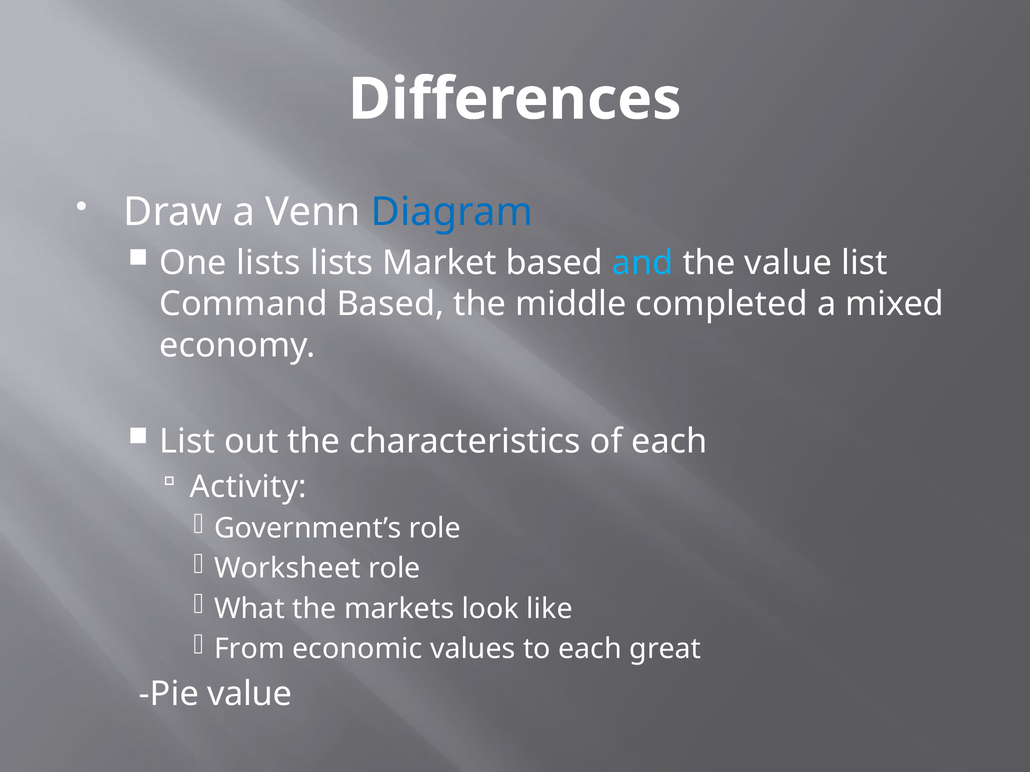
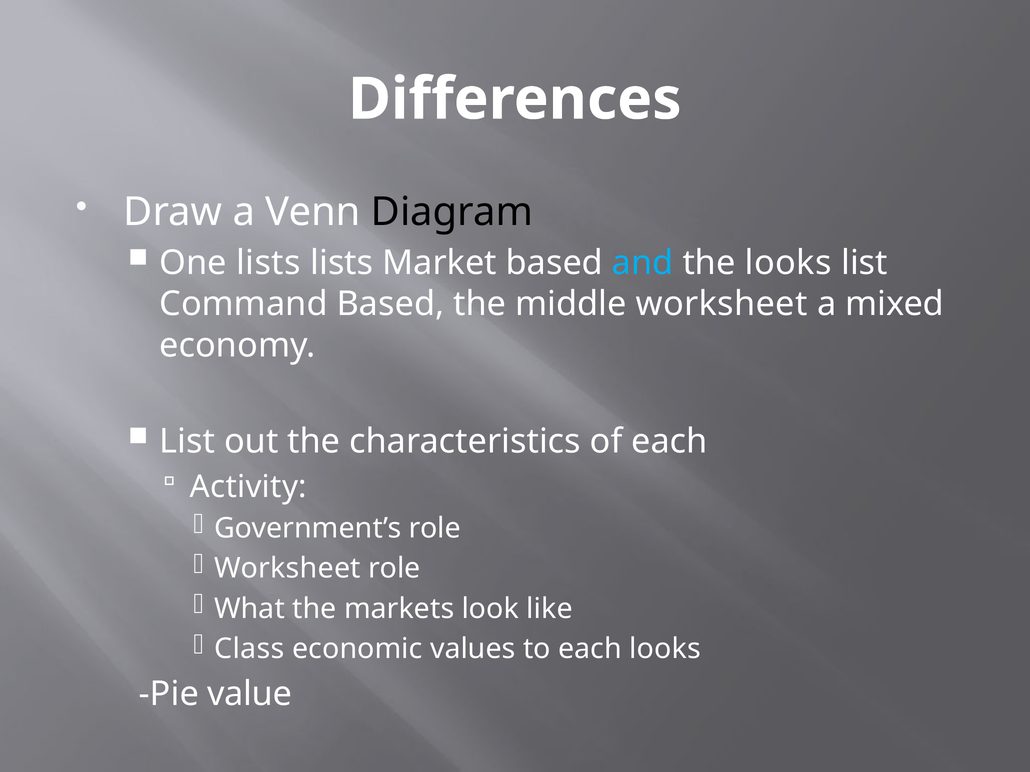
Diagram colour: blue -> black (452, 212)
the value: value -> looks (788, 263)
middle completed: completed -> worksheet (722, 304)
From: From -> Class (249, 649)
each great: great -> looks (665, 649)
